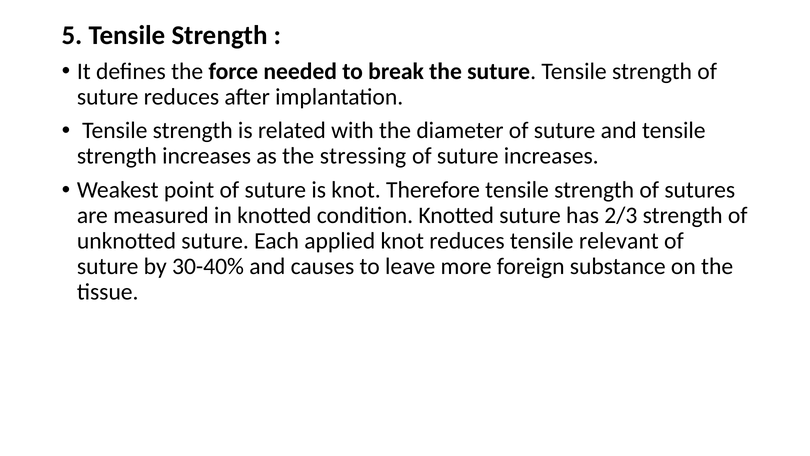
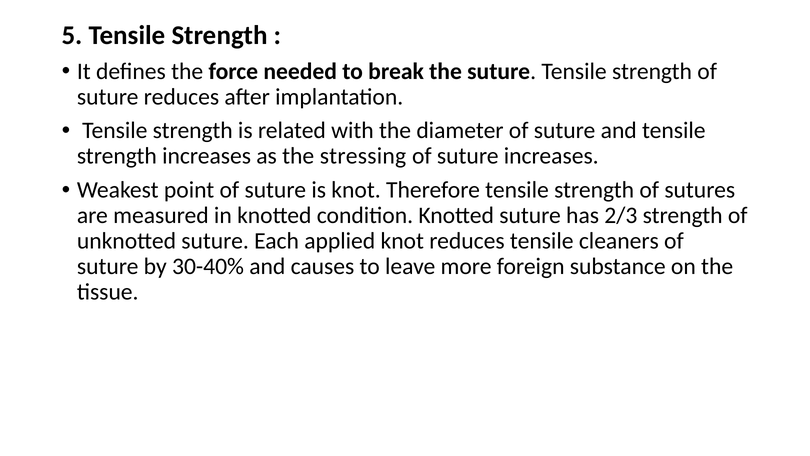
relevant: relevant -> cleaners (619, 241)
